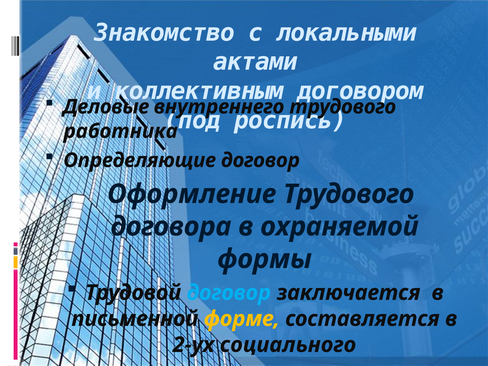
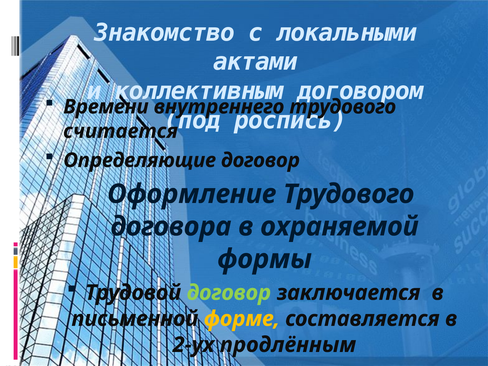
Деловые: Деловые -> Времени (106, 107)
работника: работника -> считается (121, 131)
договор colour: light blue -> light green (229, 293)
социального: социального -> продлённым (288, 345)
